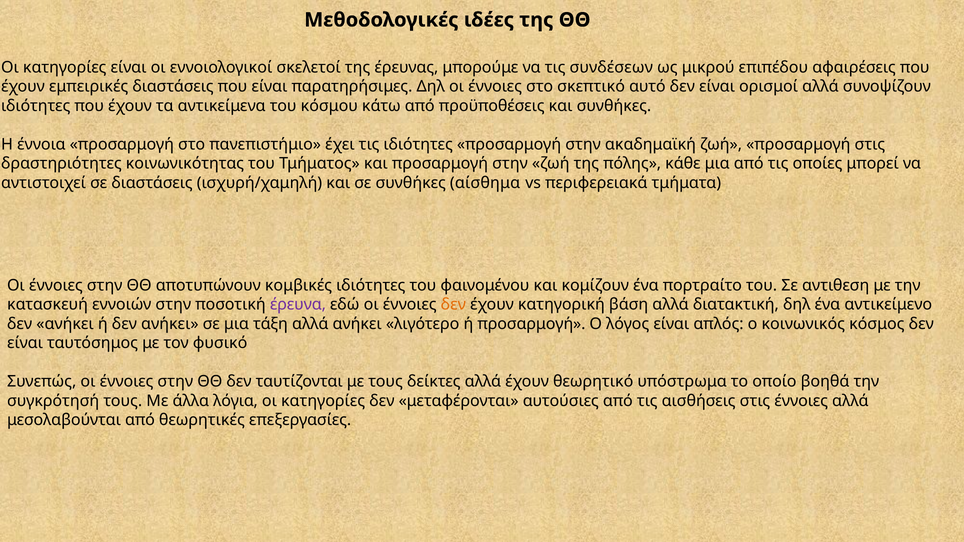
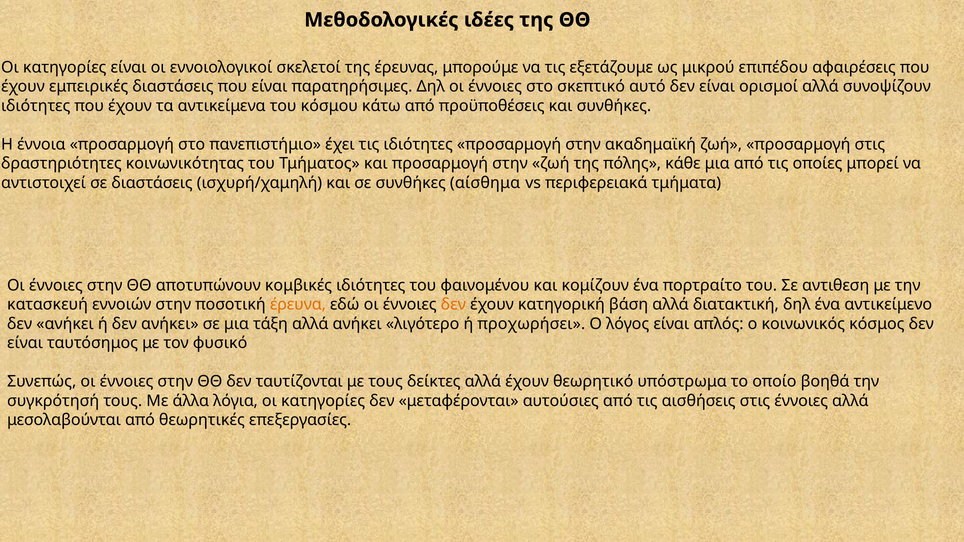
συνδέσεων: συνδέσεων -> εξετάζουμε (611, 67)
έρευνα colour: purple -> orange (298, 305)
ή προσαρμογή: προσαρμογή -> προχωρήσει (531, 324)
